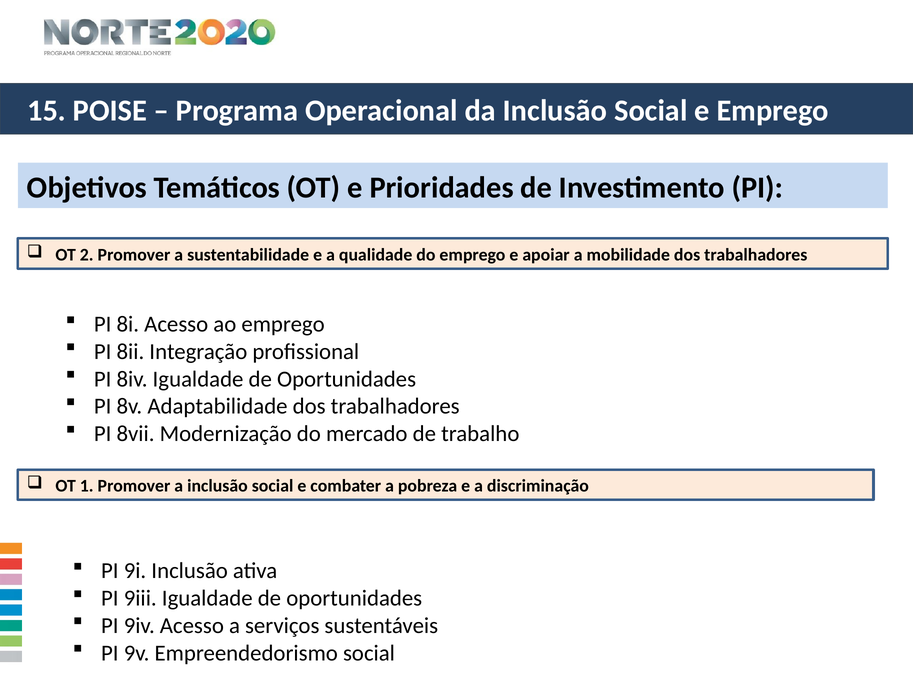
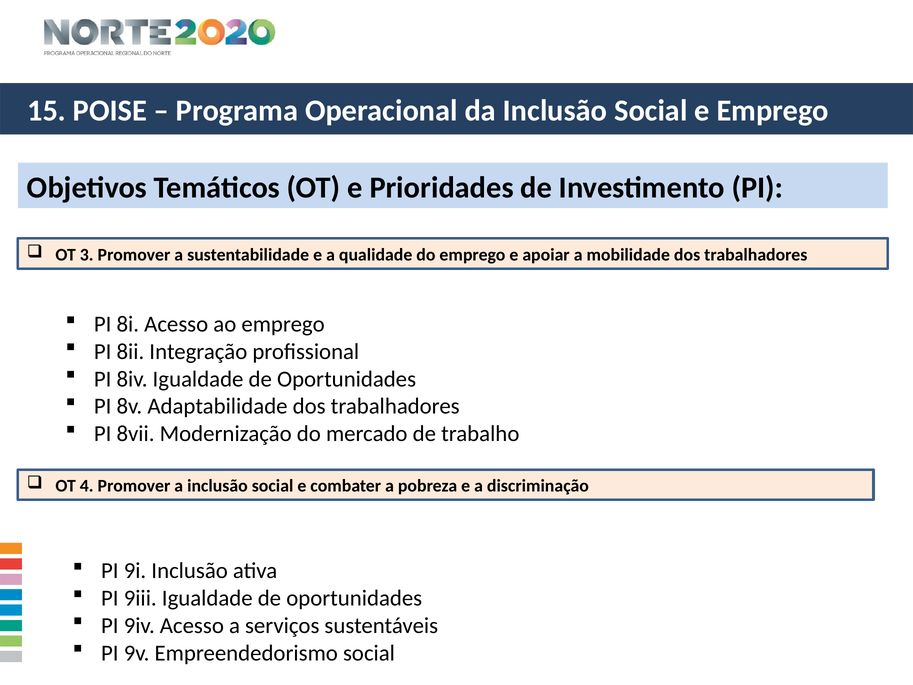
2: 2 -> 3 (87, 255)
1: 1 -> 4 (87, 486)
